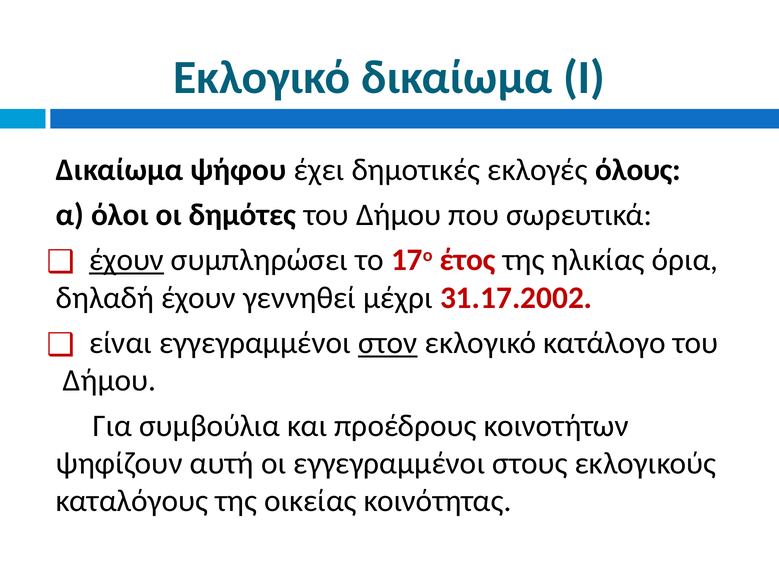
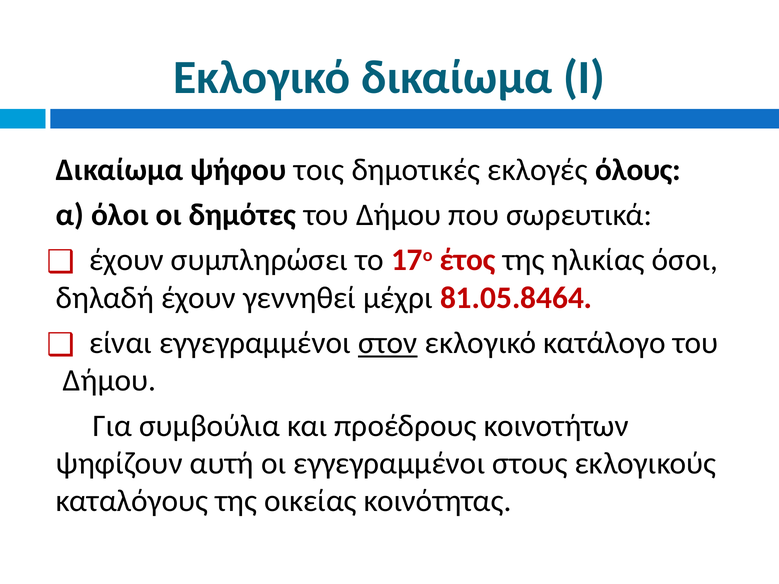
έχει: έχει -> τοις (319, 170)
έχουν underline: present -> none (126, 260)
όρια: όρια -> όσοι (685, 260)
31.17.2002: 31.17.2002 -> 81.05.8464 (516, 298)
